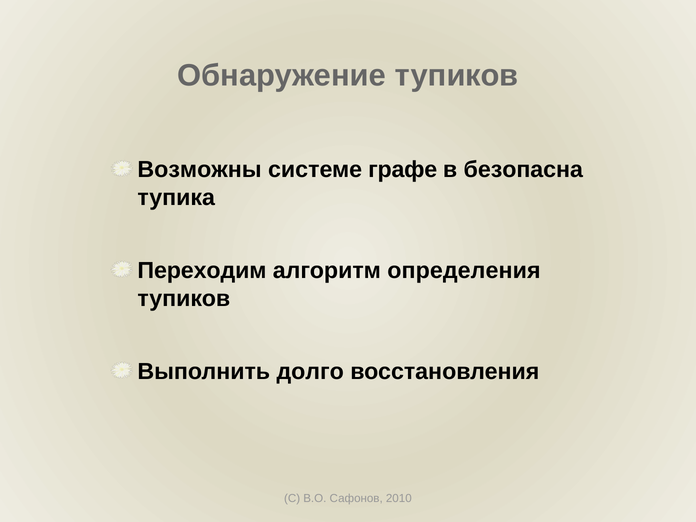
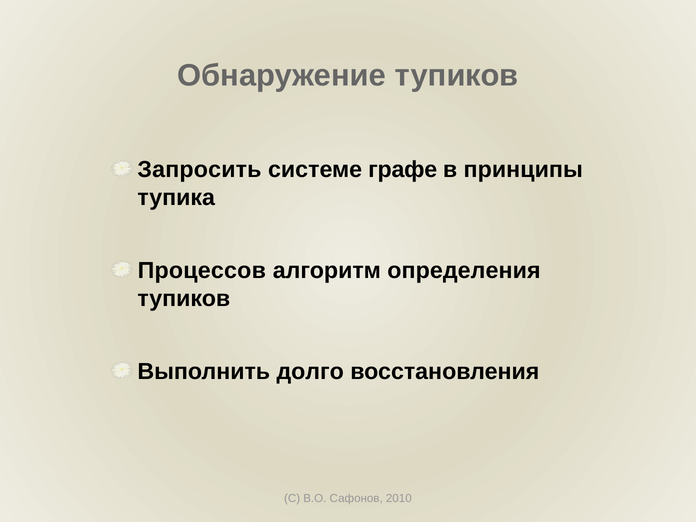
Возможны: Возможны -> Запросить (199, 170)
безопасна: безопасна -> принципы (523, 170)
Переходим: Переходим -> Процессов (202, 271)
